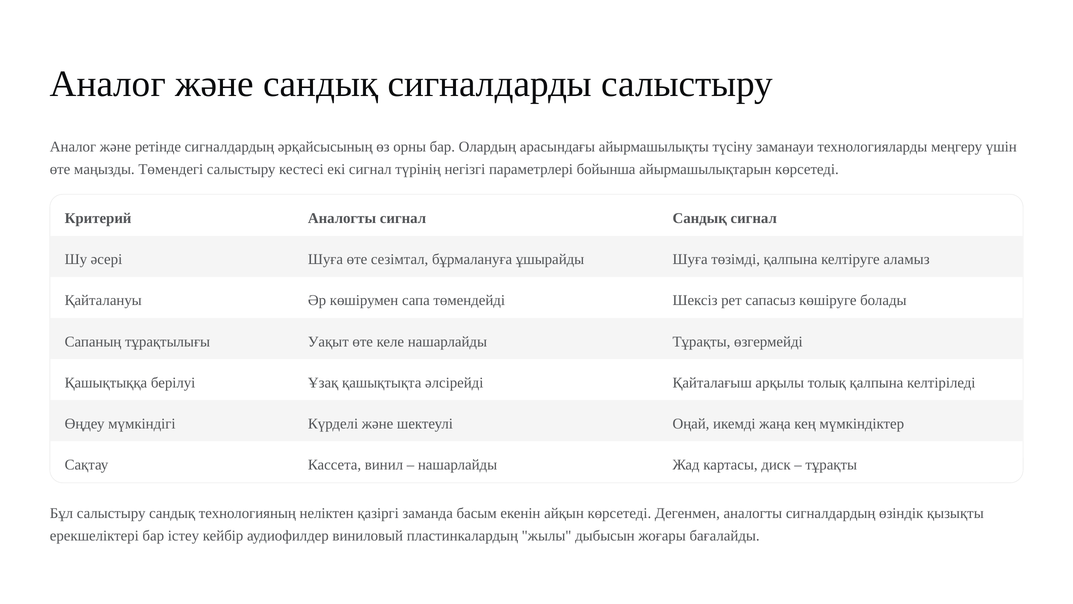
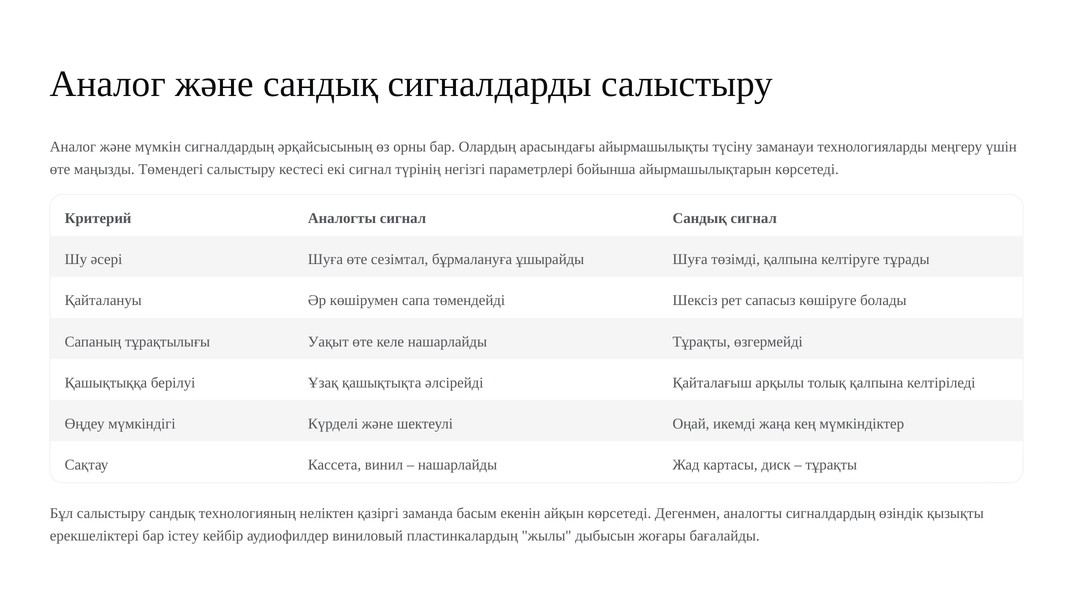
ретінде: ретінде -> мүмкін (158, 147)
аламыз: аламыз -> тұрады (907, 259)
